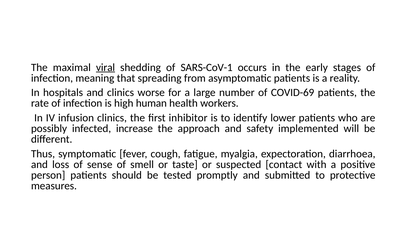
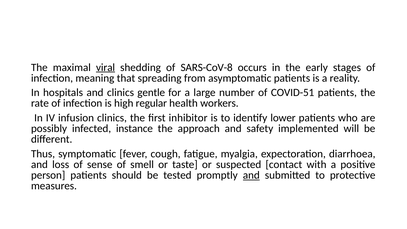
SARS-CoV-1: SARS-CoV-1 -> SARS-CoV-8 (207, 67)
worse: worse -> gentle (151, 93)
COVID-69: COVID-69 -> COVID-51 (293, 93)
human: human -> regular (151, 103)
increase: increase -> instance (134, 129)
and underline: none -> present (251, 175)
